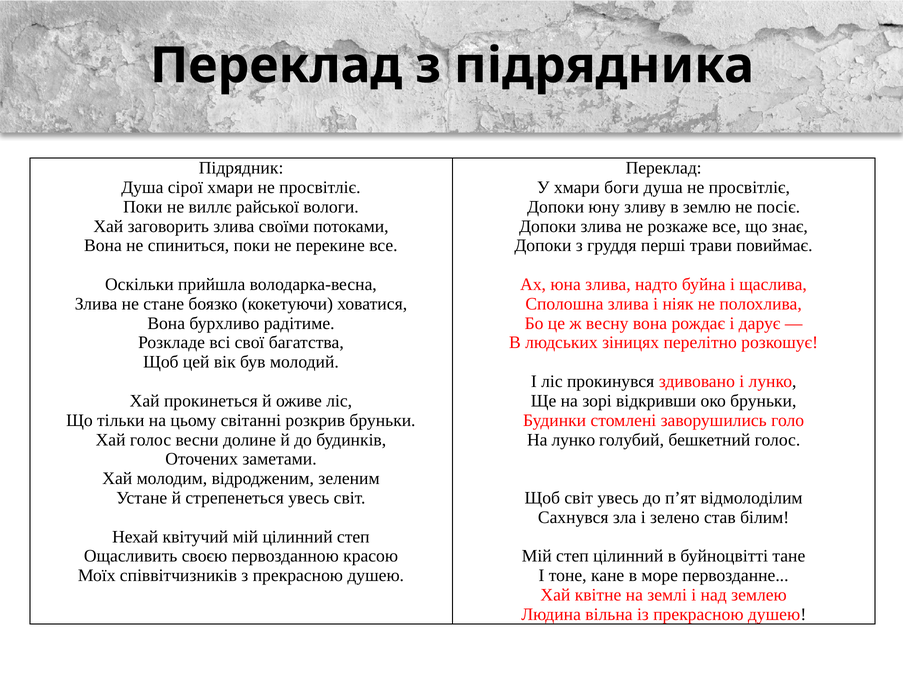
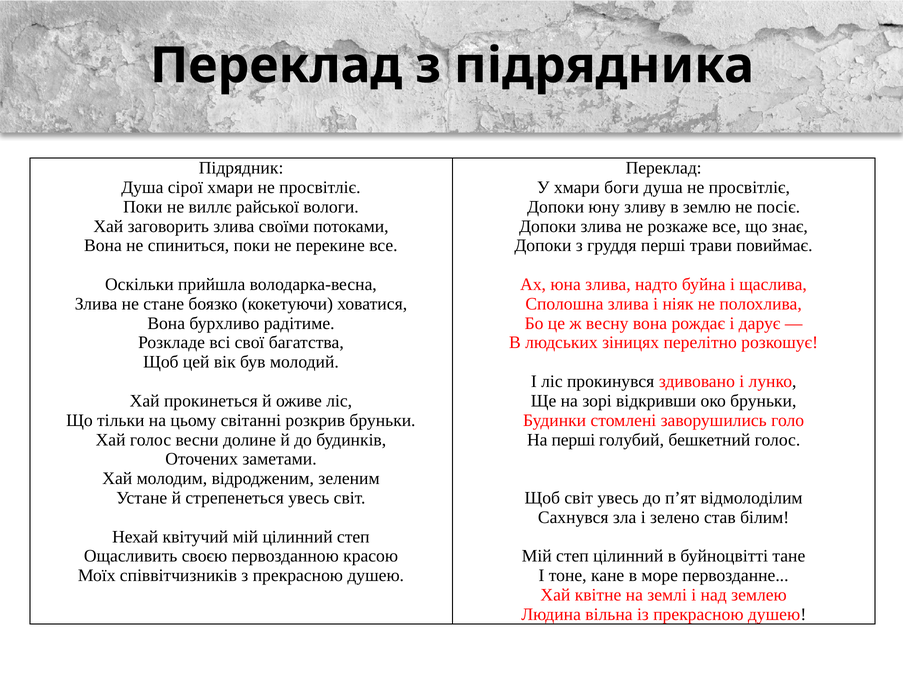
На лунко: лунко -> перші (573, 440)
